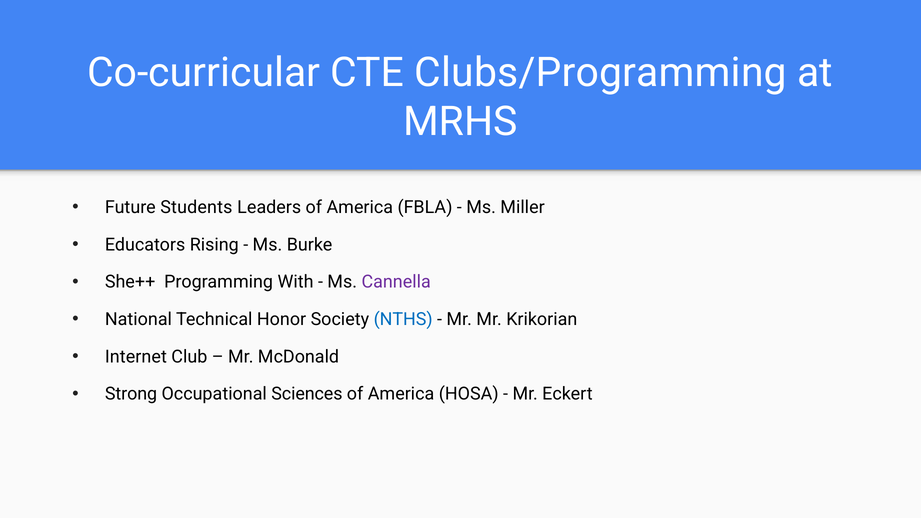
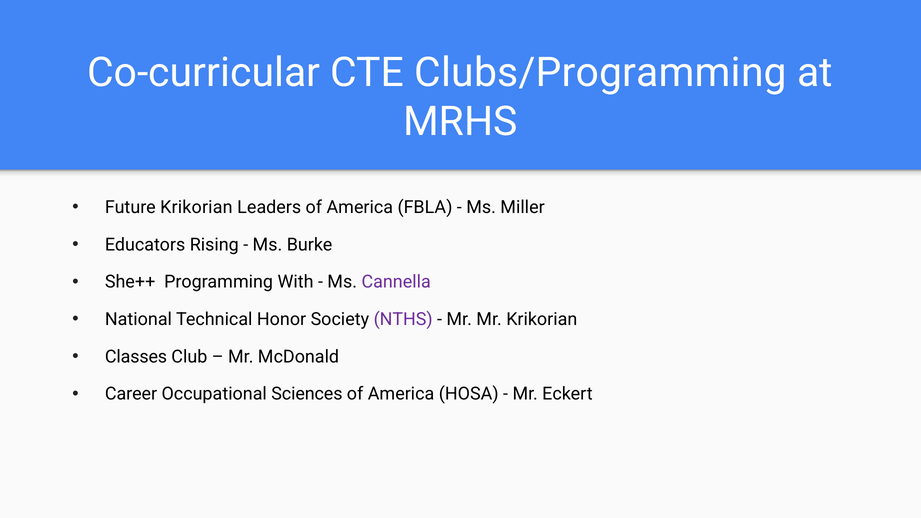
Future Students: Students -> Krikorian (196, 207)
NTHS colour: blue -> purple (403, 319)
Internet: Internet -> Classes (136, 357)
Strong: Strong -> Career (131, 394)
